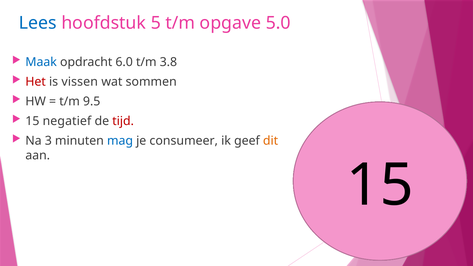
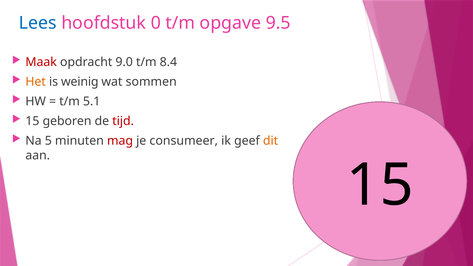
5: 5 -> 0 (156, 23)
5.0: 5.0 -> 9.5 (278, 23)
Maak colour: blue -> red (41, 62)
6.0: 6.0 -> 9.0 (124, 62)
3.8: 3.8 -> 8.4 (168, 62)
Het colour: red -> orange (36, 82)
vissen: vissen -> weinig (80, 82)
9.5: 9.5 -> 5.1 (92, 101)
negatief: negatief -> geboren (67, 121)
3: 3 -> 5 (48, 141)
mag colour: blue -> red (120, 141)
